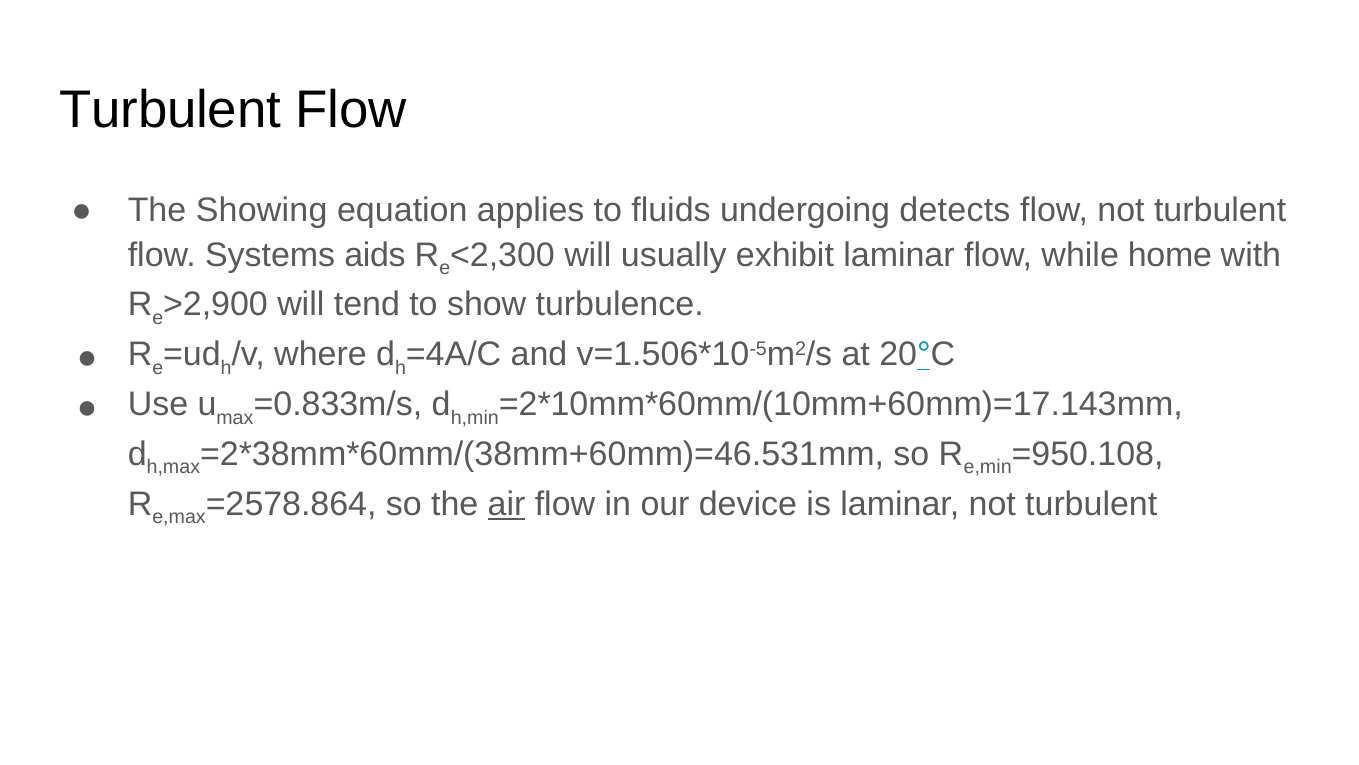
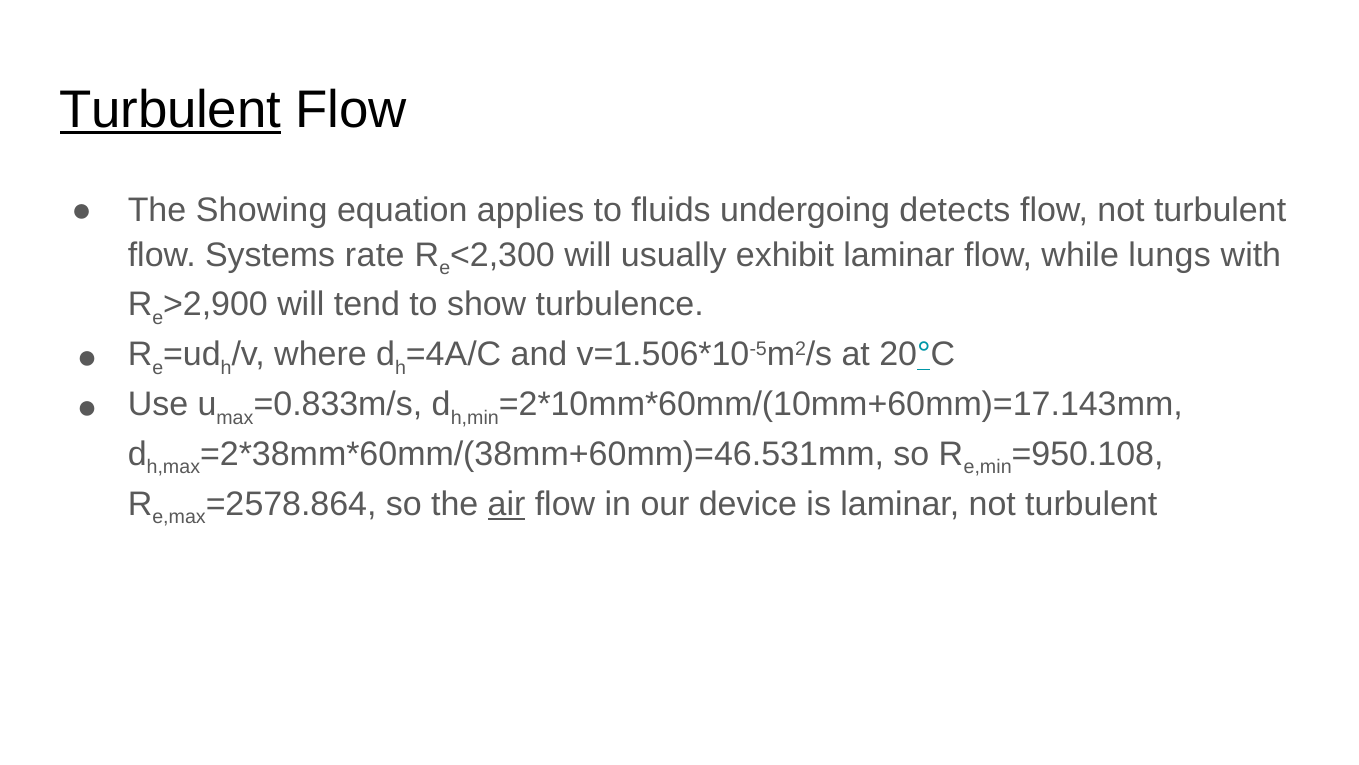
Turbulent underline: none -> present (170, 110)
aids: aids -> rate (375, 255)
home: home -> lungs (1170, 255)
